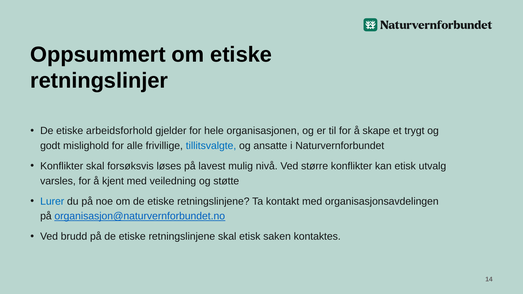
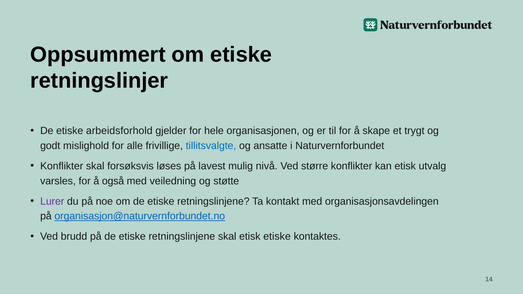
kjent: kjent -> også (113, 181)
Lurer colour: blue -> purple (52, 201)
etisk saken: saken -> etiske (277, 237)
